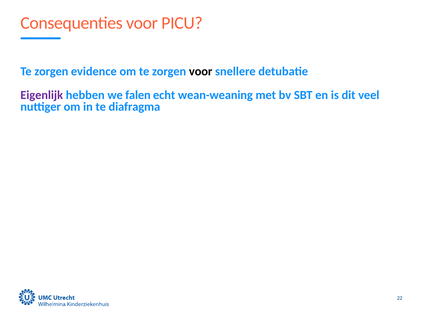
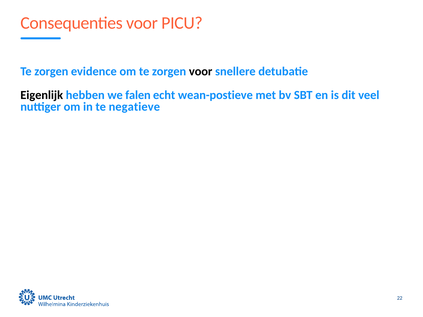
Eigenlijk colour: purple -> black (42, 95)
wean-weaning: wean-weaning -> wean-postieve (215, 95)
diafragma: diafragma -> negatieve (134, 107)
